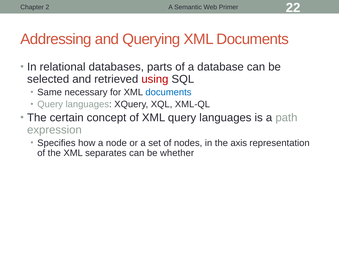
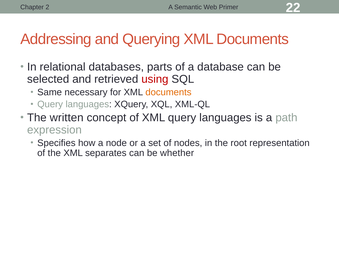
documents colour: blue -> orange (168, 92)
certain: certain -> written (67, 118)
axis: axis -> root (239, 143)
